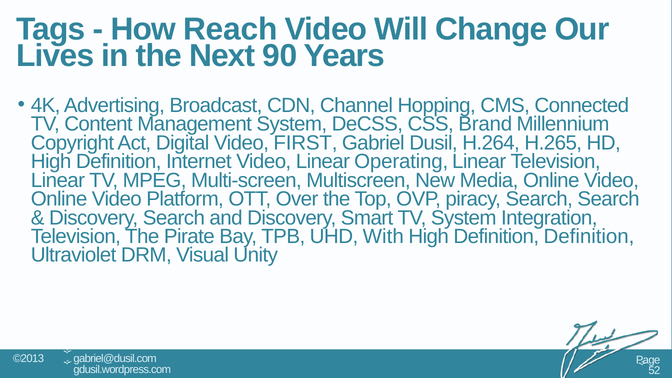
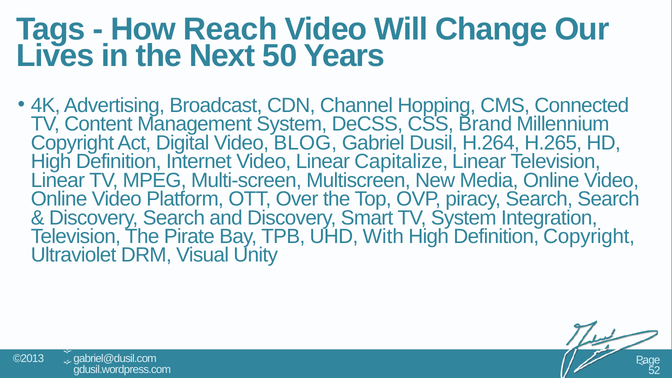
90: 90 -> 50 (280, 56)
FIRST: FIRST -> BLOG (305, 143)
Operating: Operating -> Capitalize (401, 162)
Definition Definition: Definition -> Copyright (589, 236)
